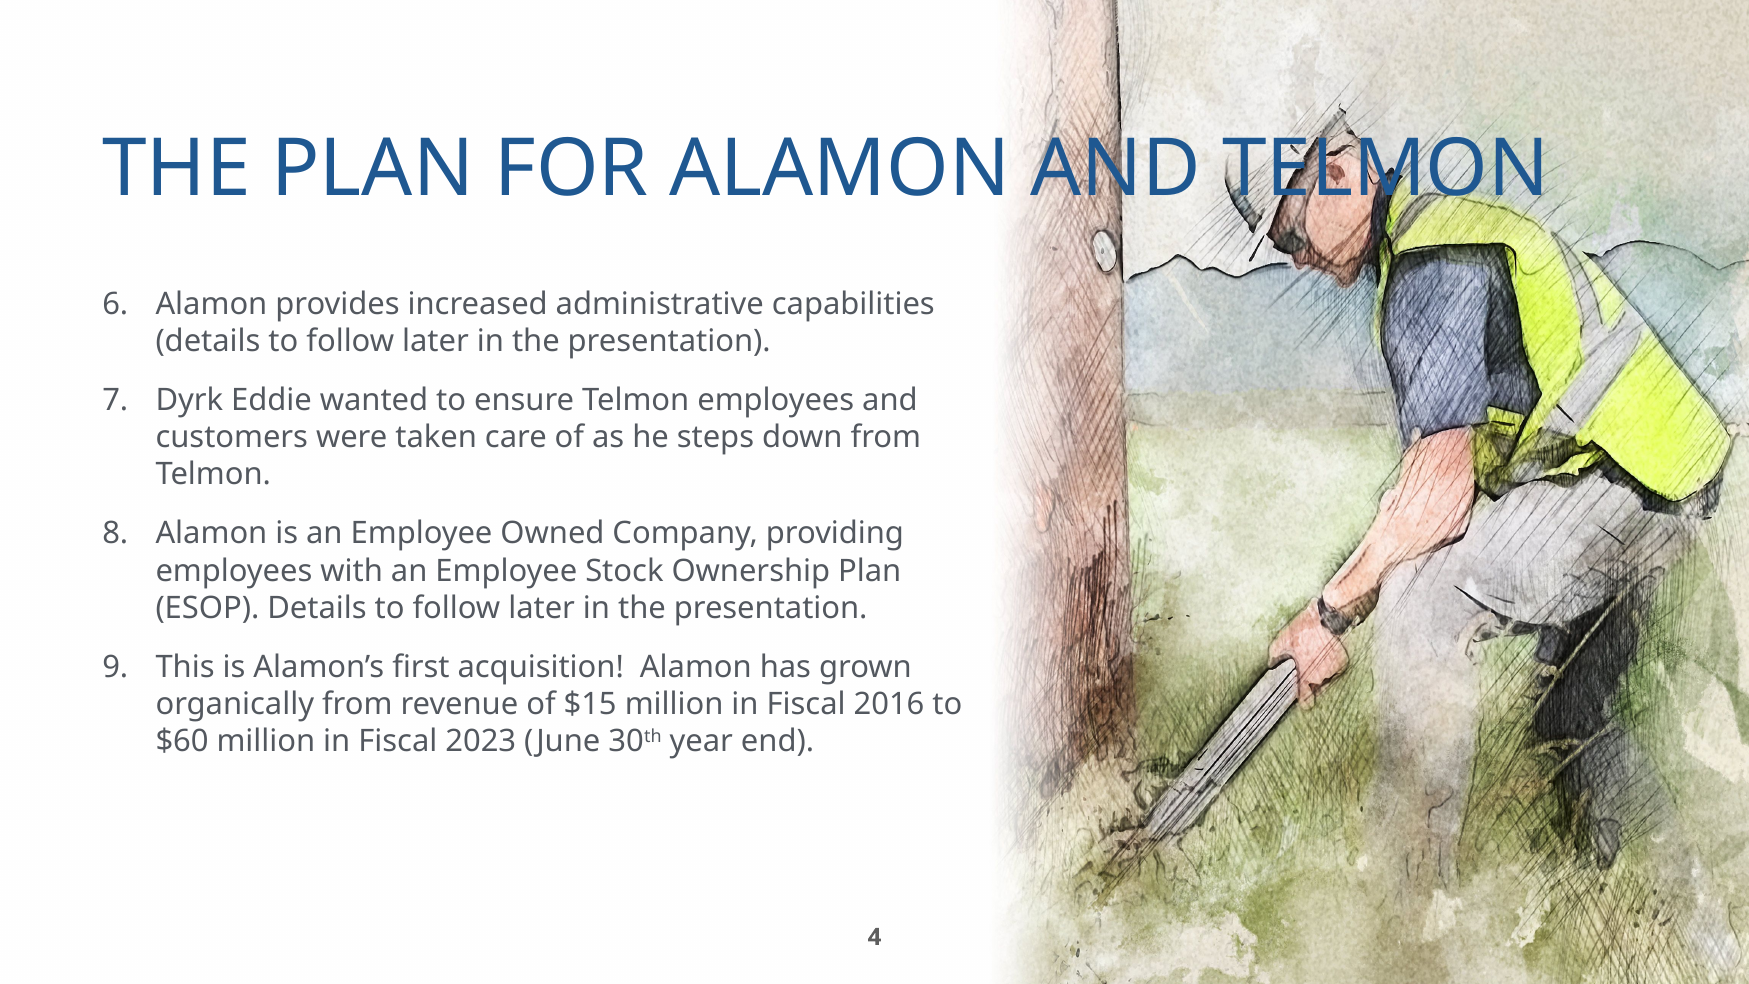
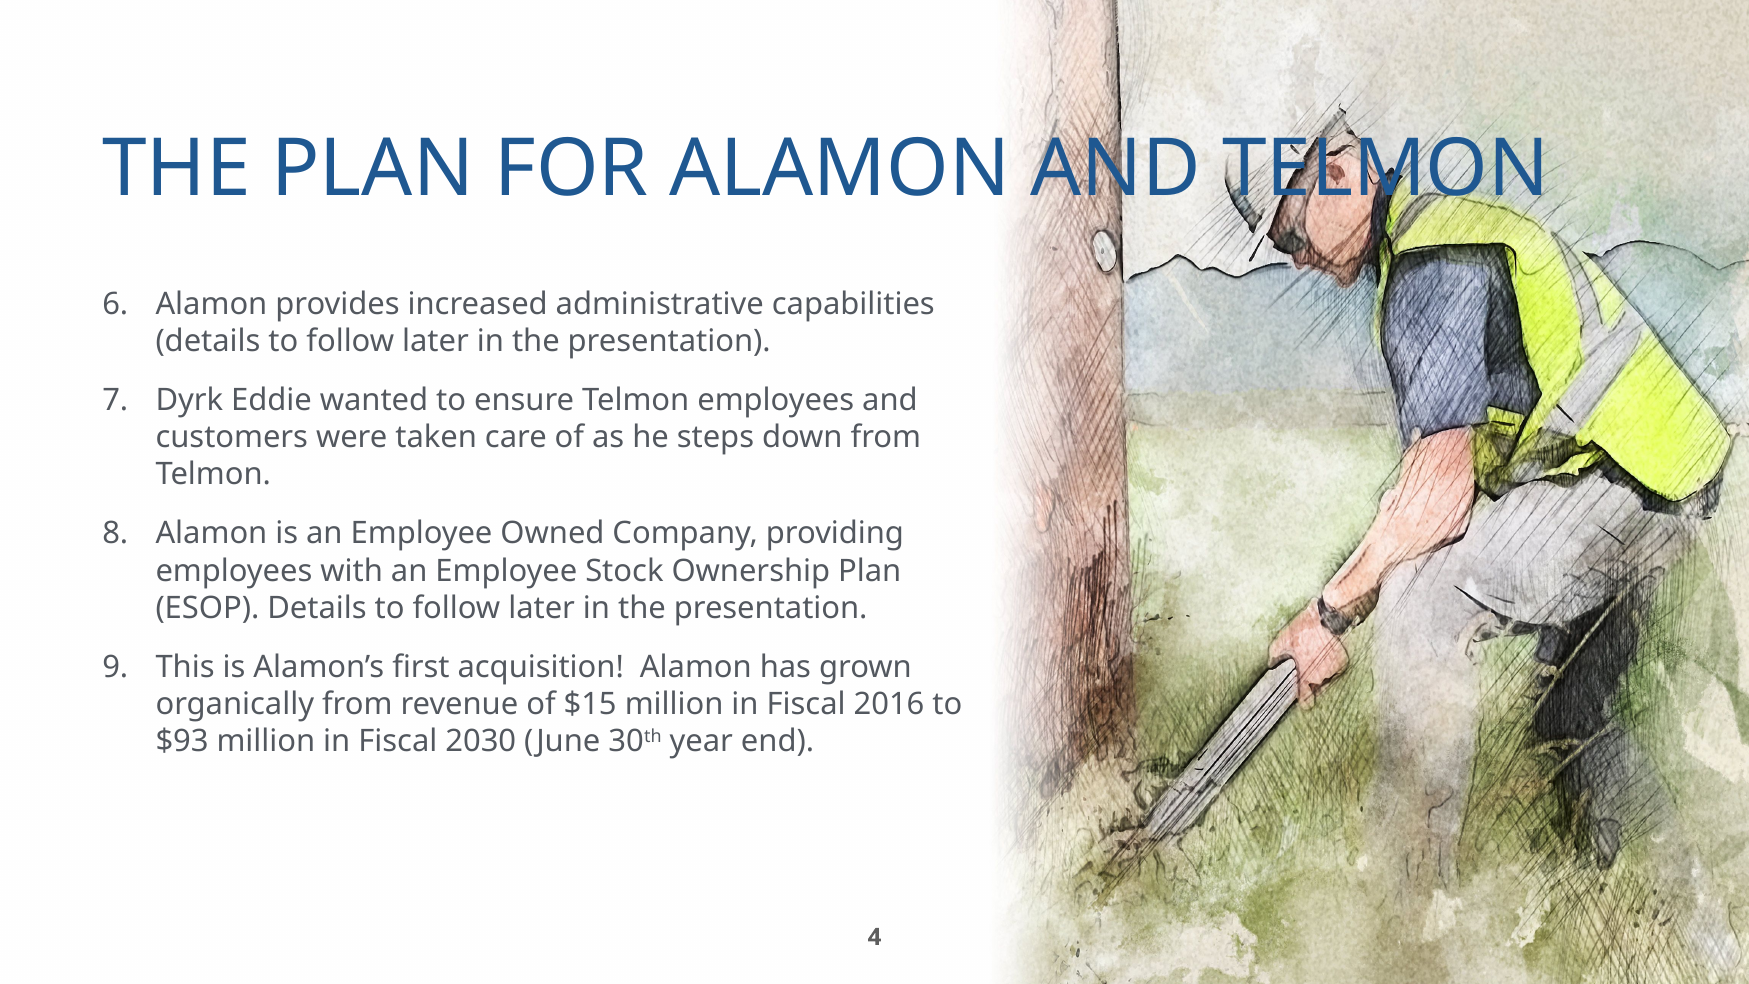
$60: $60 -> $93 (182, 741)
2023: 2023 -> 2030 (481, 741)
